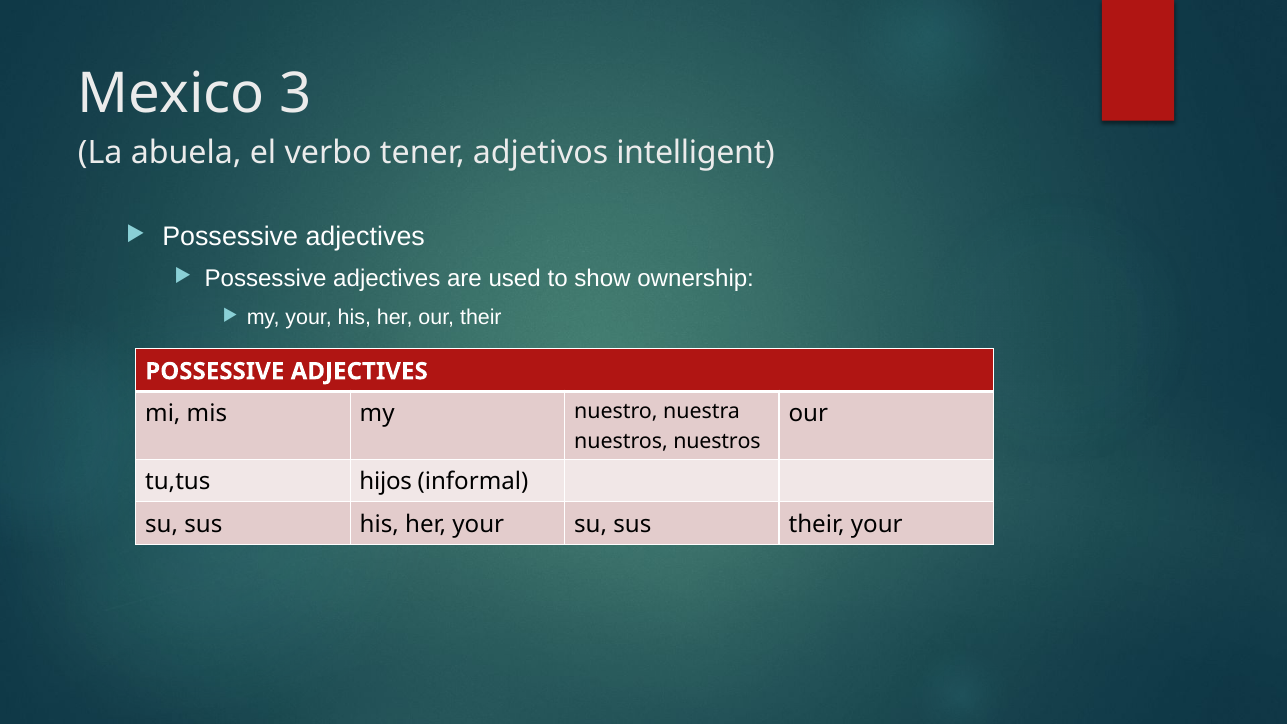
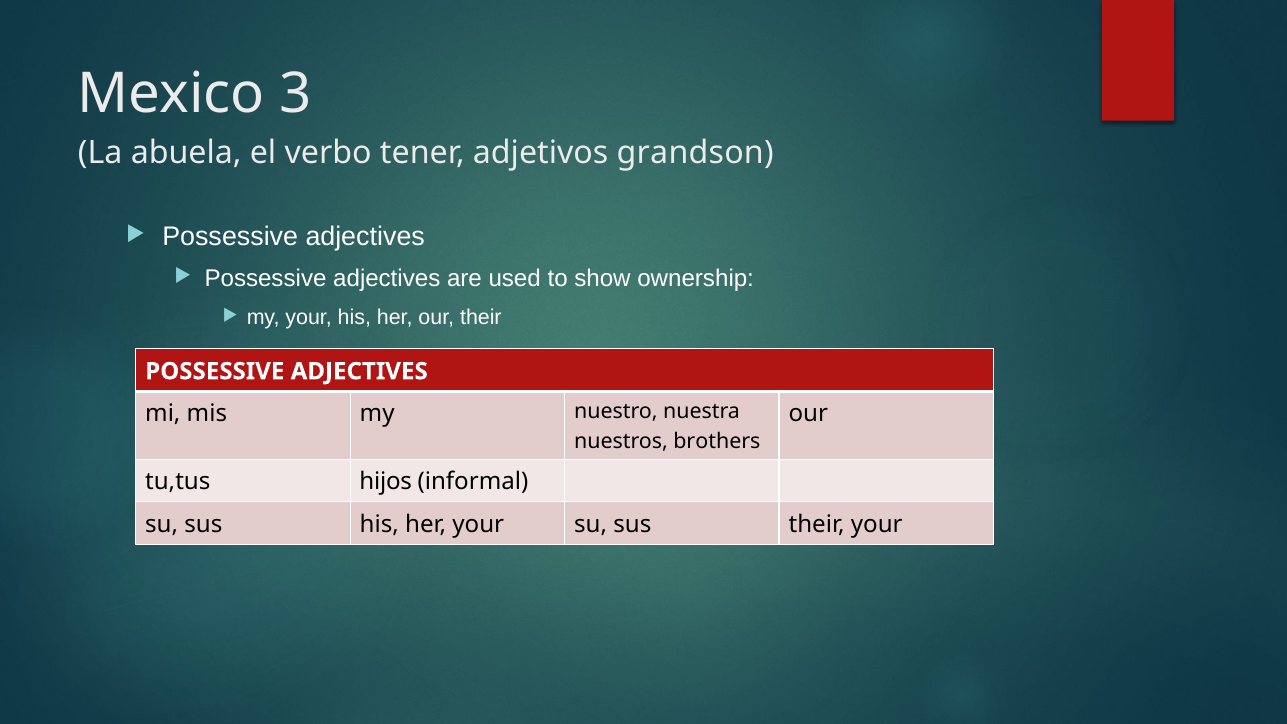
intelligent: intelligent -> grandson (695, 153)
nuestros nuestros: nuestros -> brothers (717, 441)
